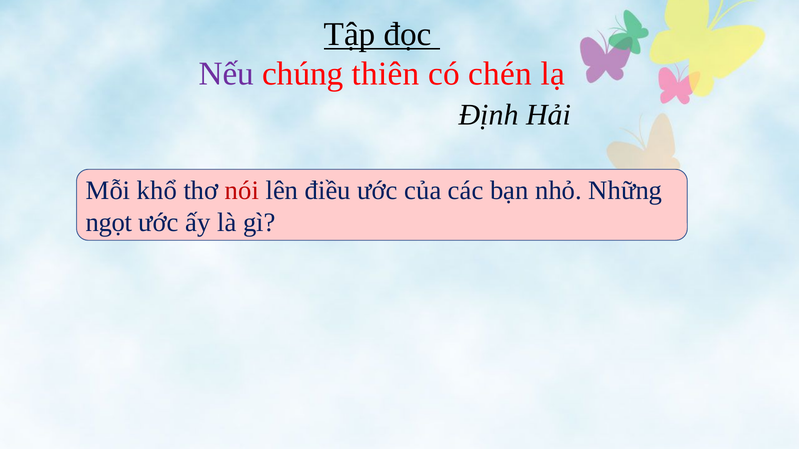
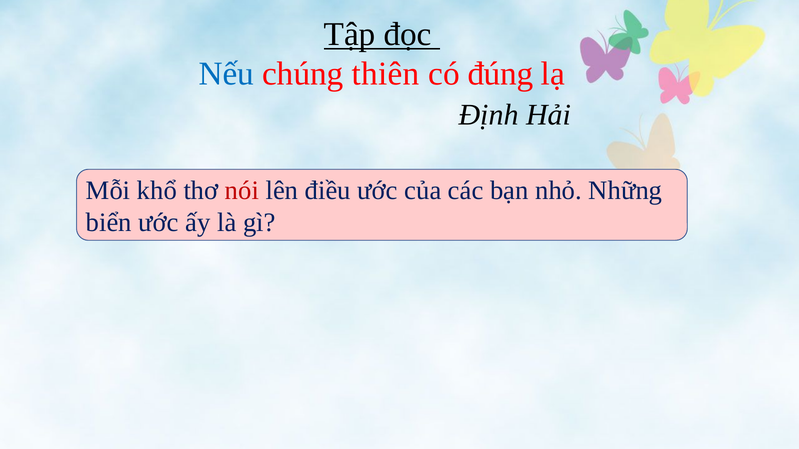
Nếu colour: purple -> blue (226, 74)
chén: chén -> đúng (500, 74)
ngọt: ngọt -> biển (109, 223)
